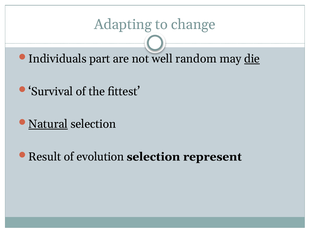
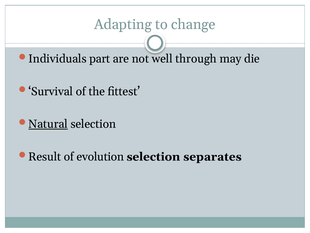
random: random -> through (196, 59)
die underline: present -> none (252, 59)
represent: represent -> separates (212, 156)
